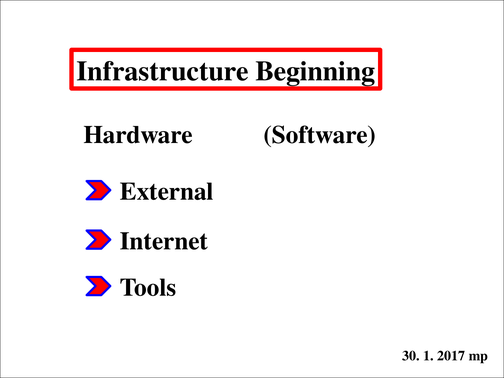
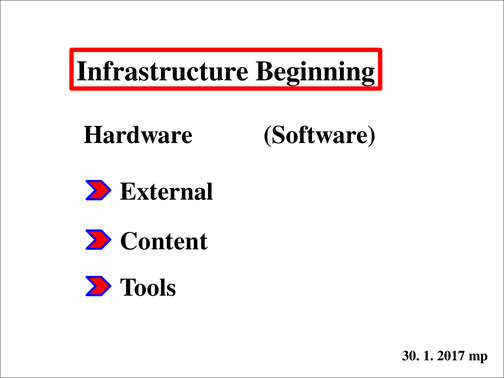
Internet: Internet -> Content (164, 241)
